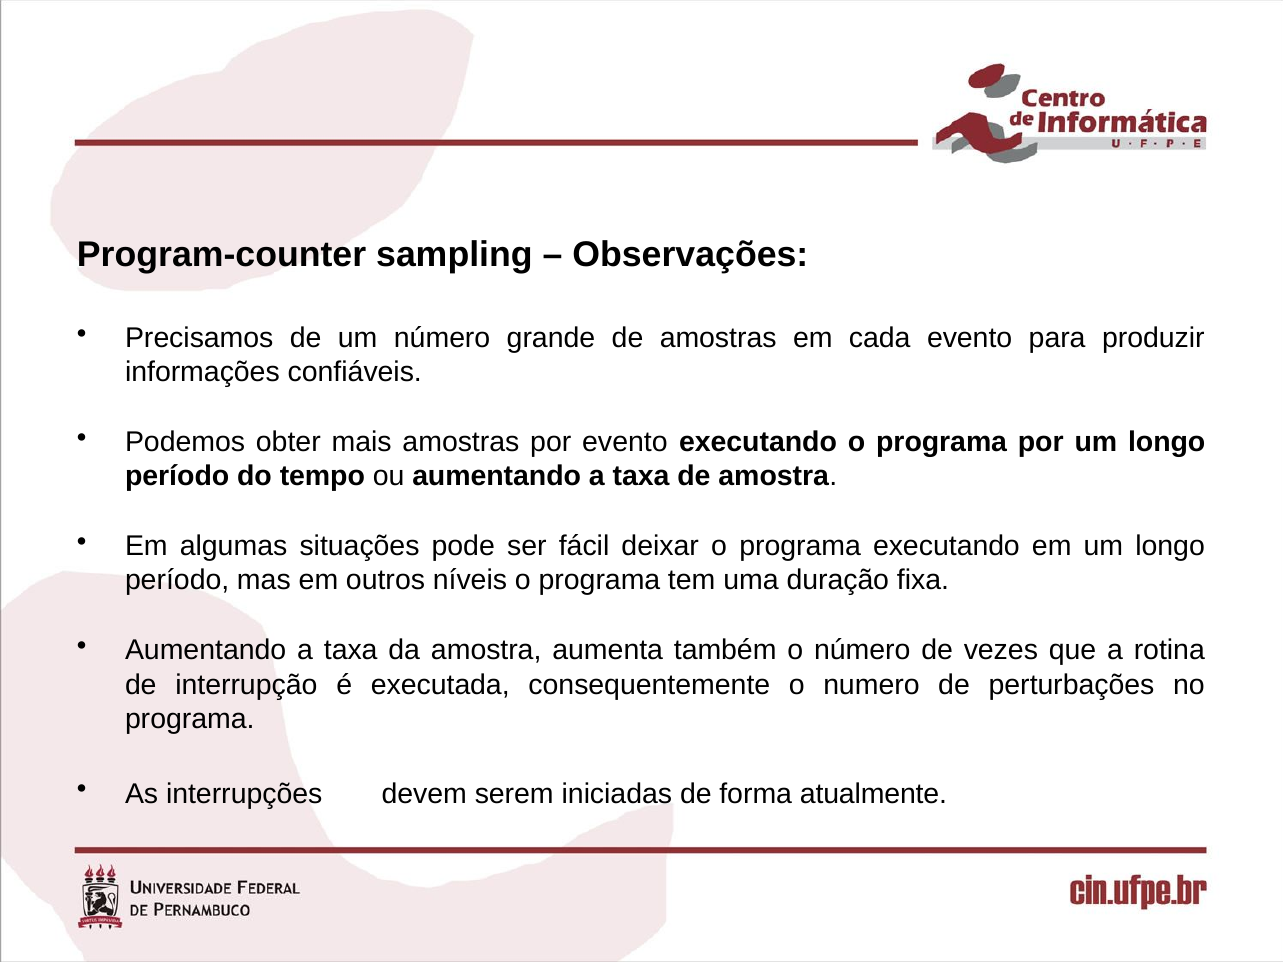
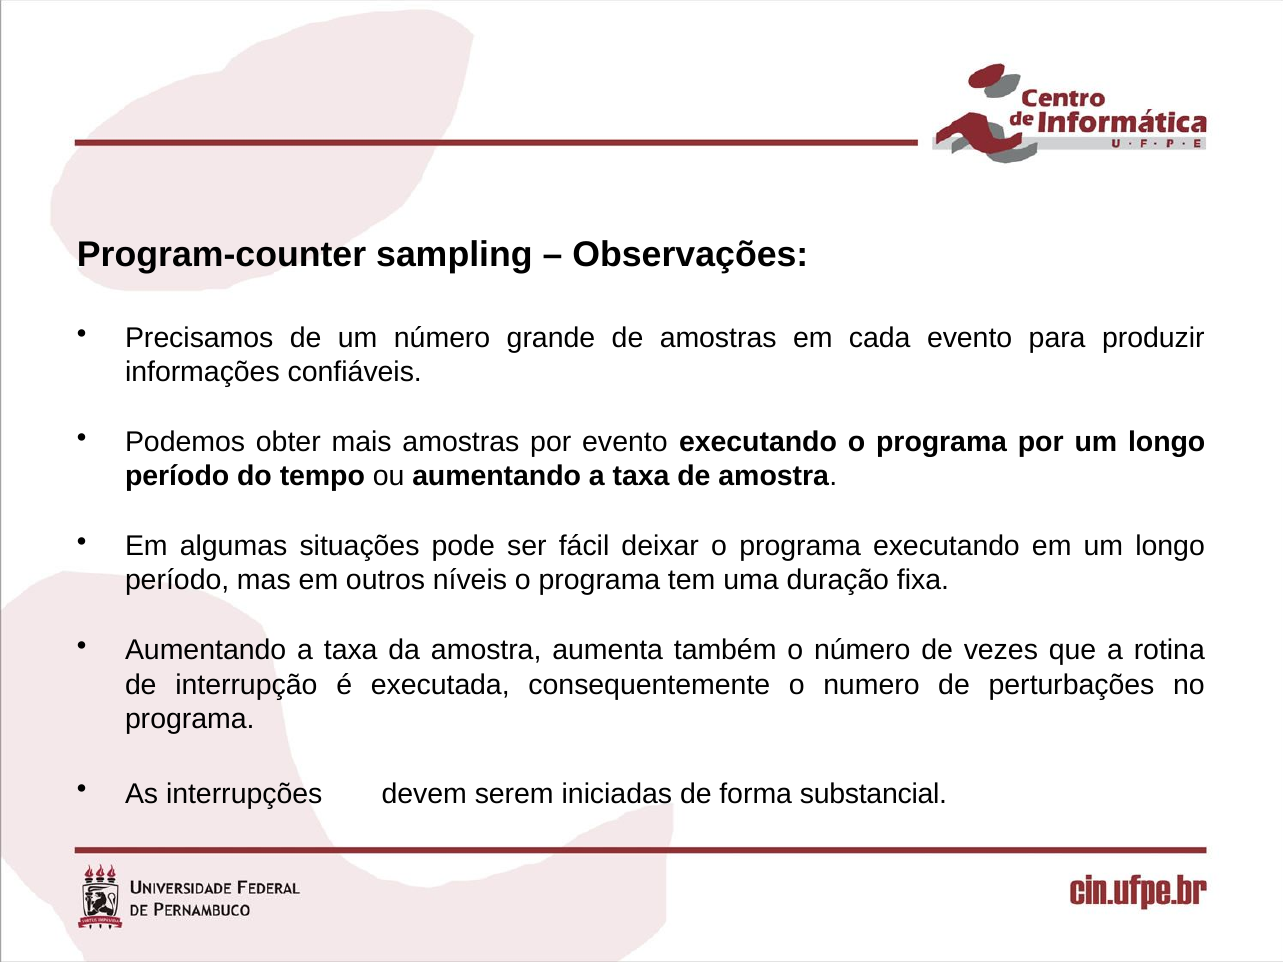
atualmente: atualmente -> substancial (873, 794)
